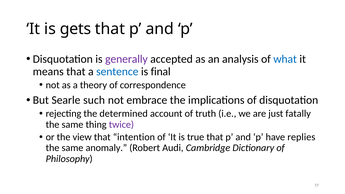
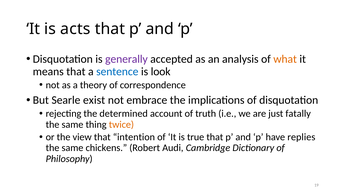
gets: gets -> acts (75, 29)
what colour: blue -> orange (285, 59)
final: final -> look (161, 72)
such: such -> exist (94, 100)
twice colour: purple -> orange (121, 124)
anomaly: anomaly -> chickens (106, 148)
